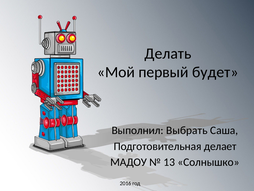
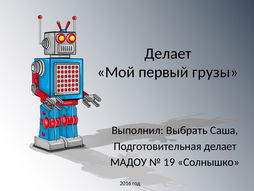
Делать: Делать -> Делает (168, 53)
будет: будет -> грузы (215, 72)
13: 13 -> 19 (169, 162)
